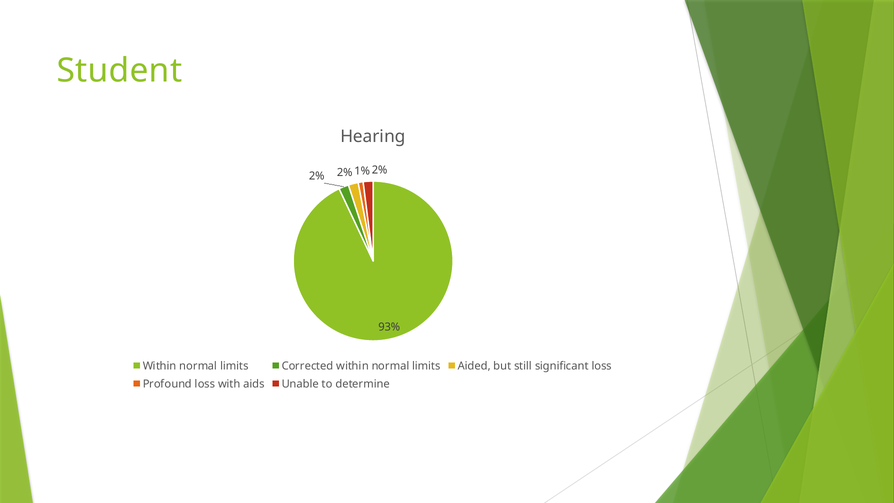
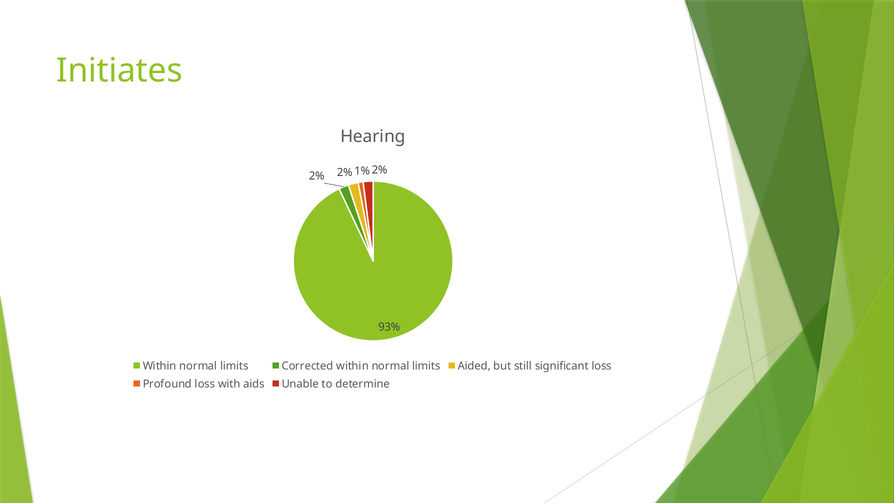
Student: Student -> Initiates (120, 71)
